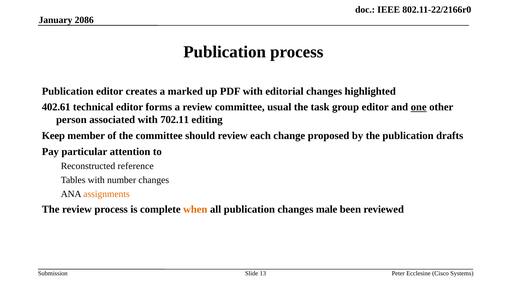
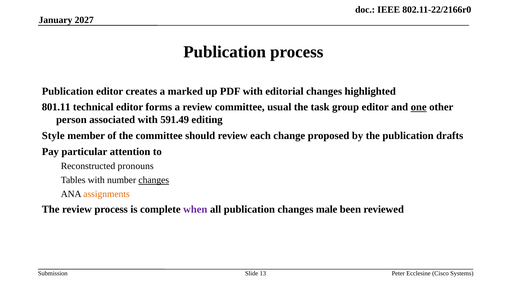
2086: 2086 -> 2027 (84, 20)
402.61: 402.61 -> 801.11 (56, 107)
702.11: 702.11 -> 591.49 (175, 120)
Keep: Keep -> Style (53, 136)
reference: reference -> pronouns (136, 166)
changes underline: none -> present (154, 180)
when colour: orange -> purple (195, 210)
